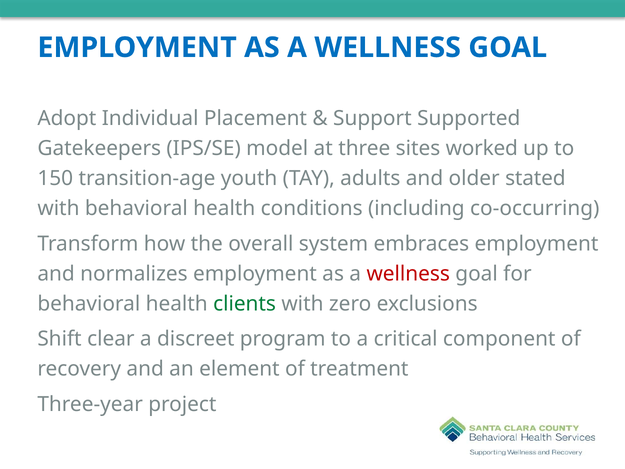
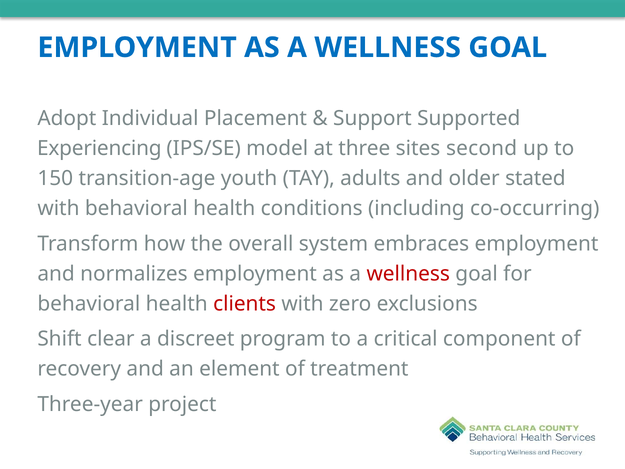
Gatekeepers: Gatekeepers -> Experiencing (99, 148)
worked: worked -> second (482, 148)
clients colour: green -> red (245, 304)
